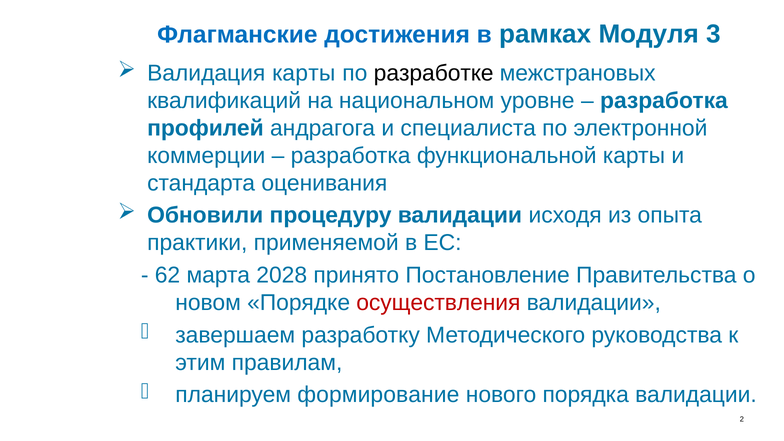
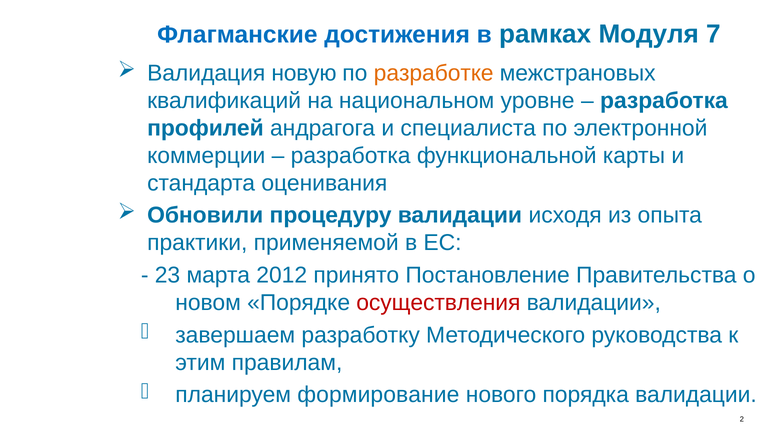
3: 3 -> 7 (714, 34)
Валидация карты: карты -> новую (304, 73)
разработке colour: black -> orange (434, 73)
62: 62 -> 23 (168, 275)
2028: 2028 -> 2012 (282, 275)
